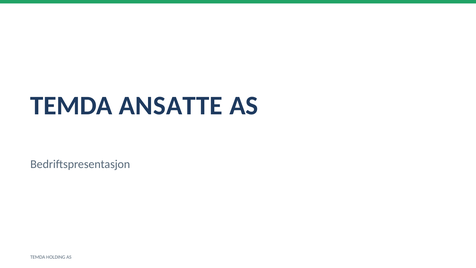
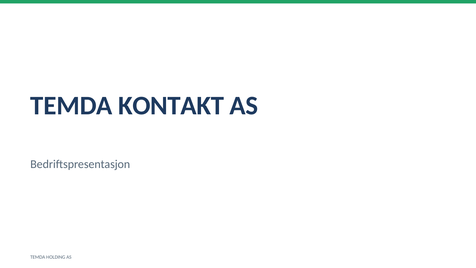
ANSATTE: ANSATTE -> KONTAKT (171, 106)
